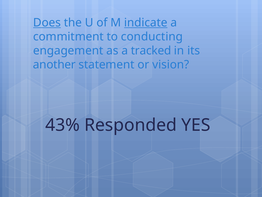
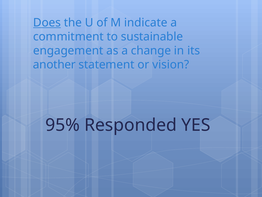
indicate underline: present -> none (146, 23)
conducting: conducting -> sustainable (152, 37)
tracked: tracked -> change (151, 51)
43%: 43% -> 95% (63, 125)
